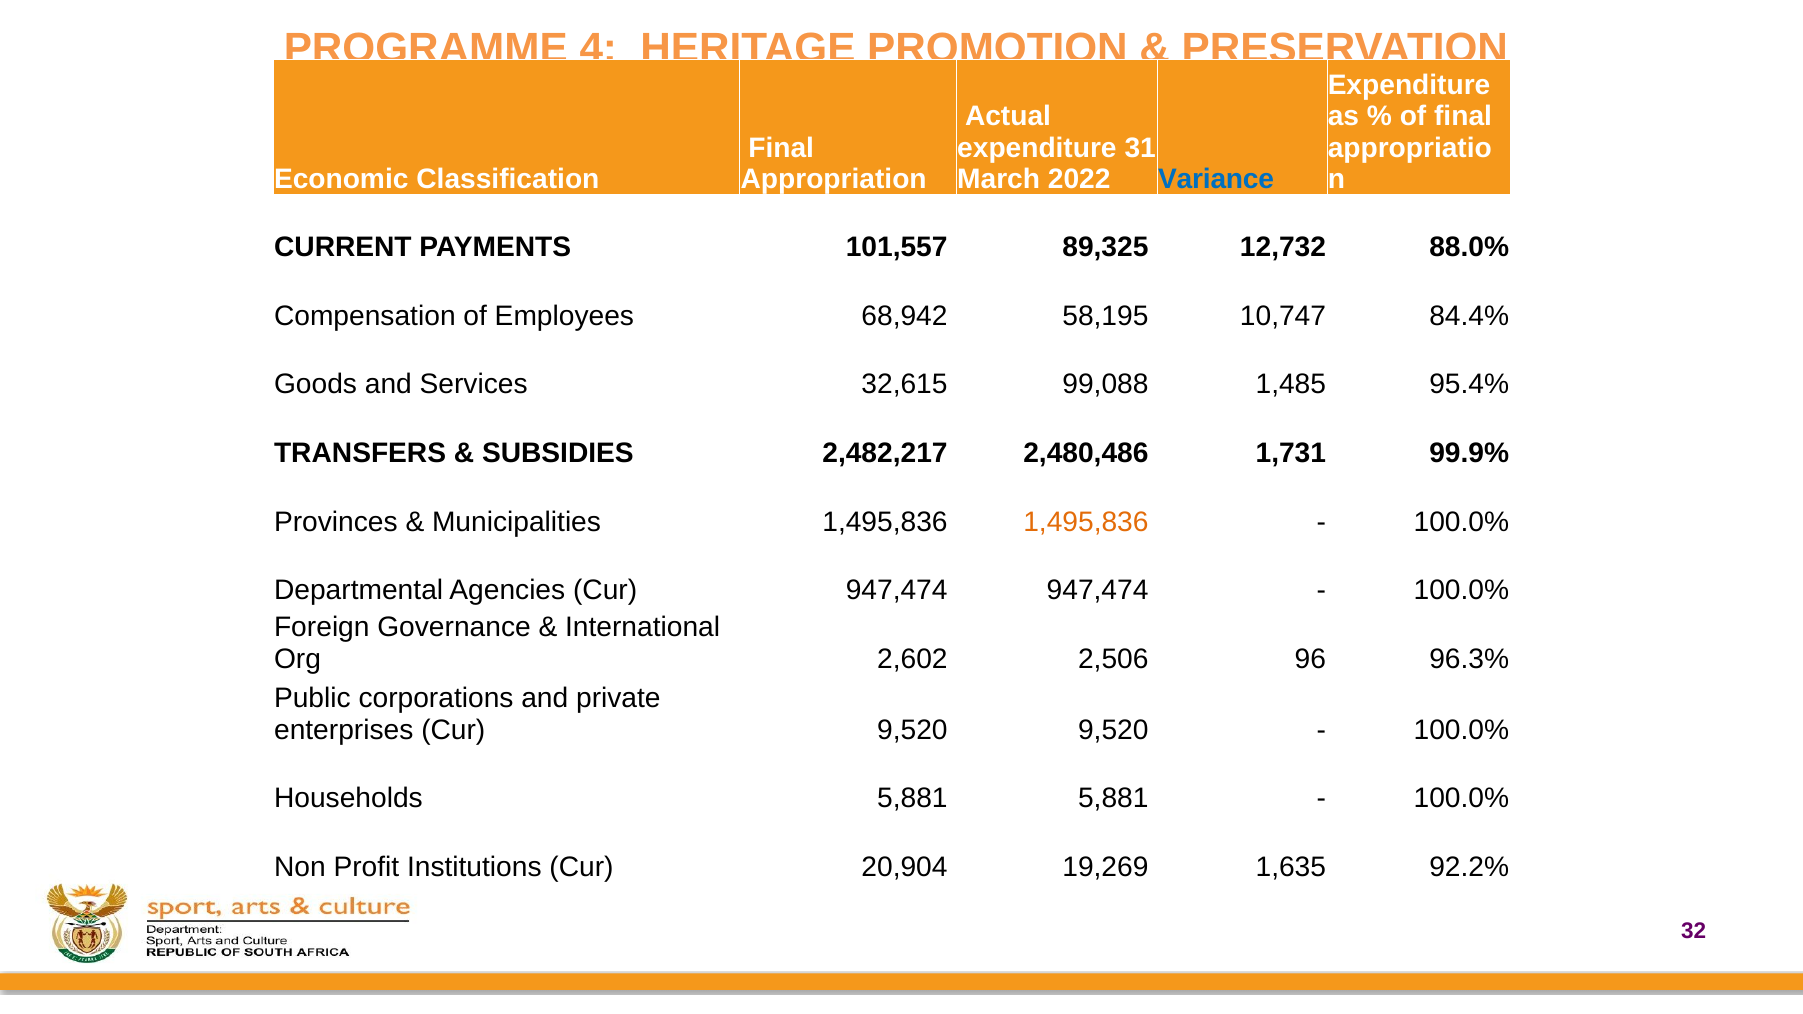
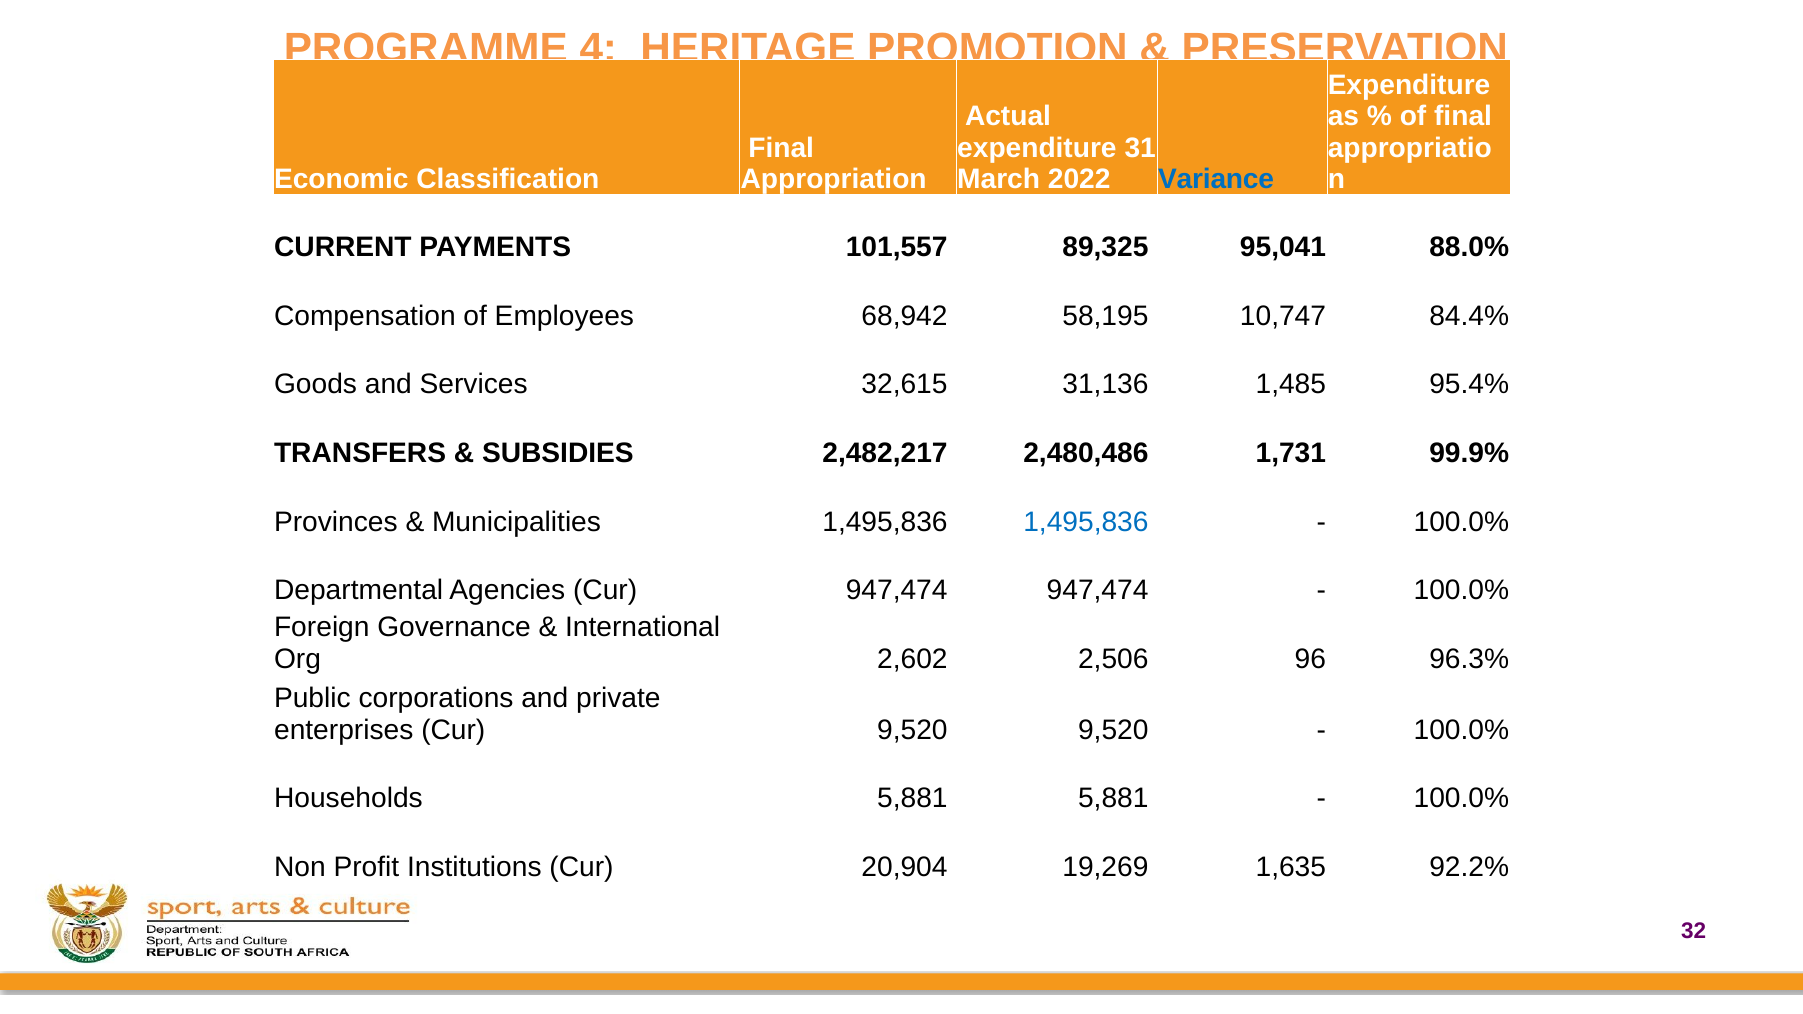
12,732: 12,732 -> 95,041 (1283, 248)
99,088: 99,088 -> 31,136 (1105, 385)
1,495,836 colour: orange -> blue (1086, 522)
